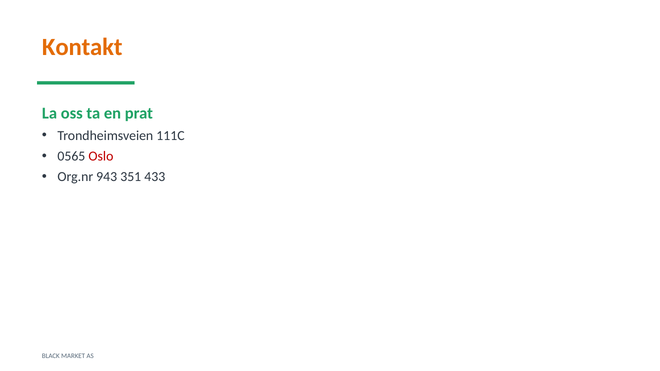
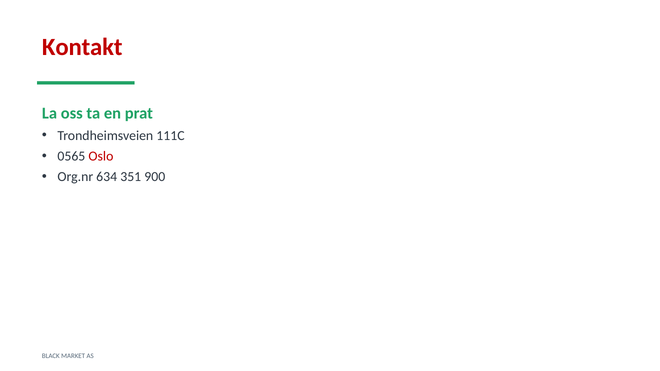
Kontakt colour: orange -> red (82, 47)
943: 943 -> 634 (107, 177)
433: 433 -> 900 (155, 177)
